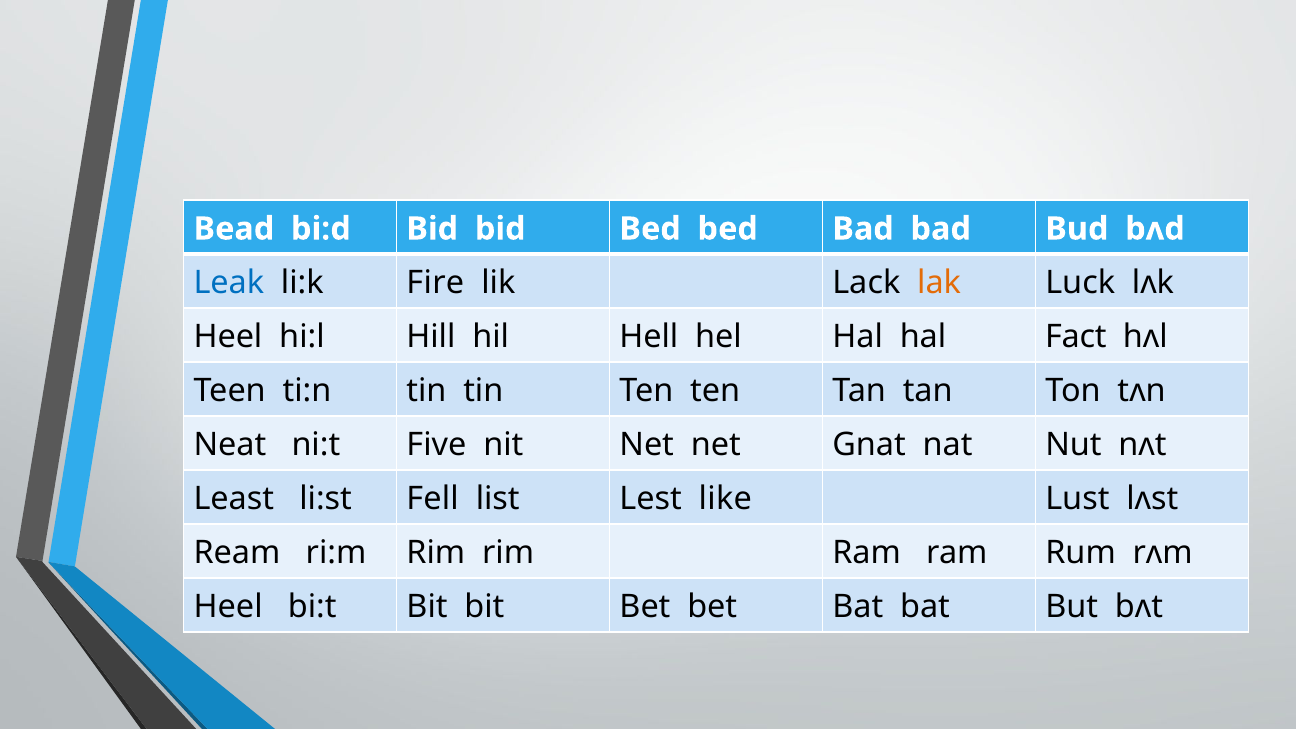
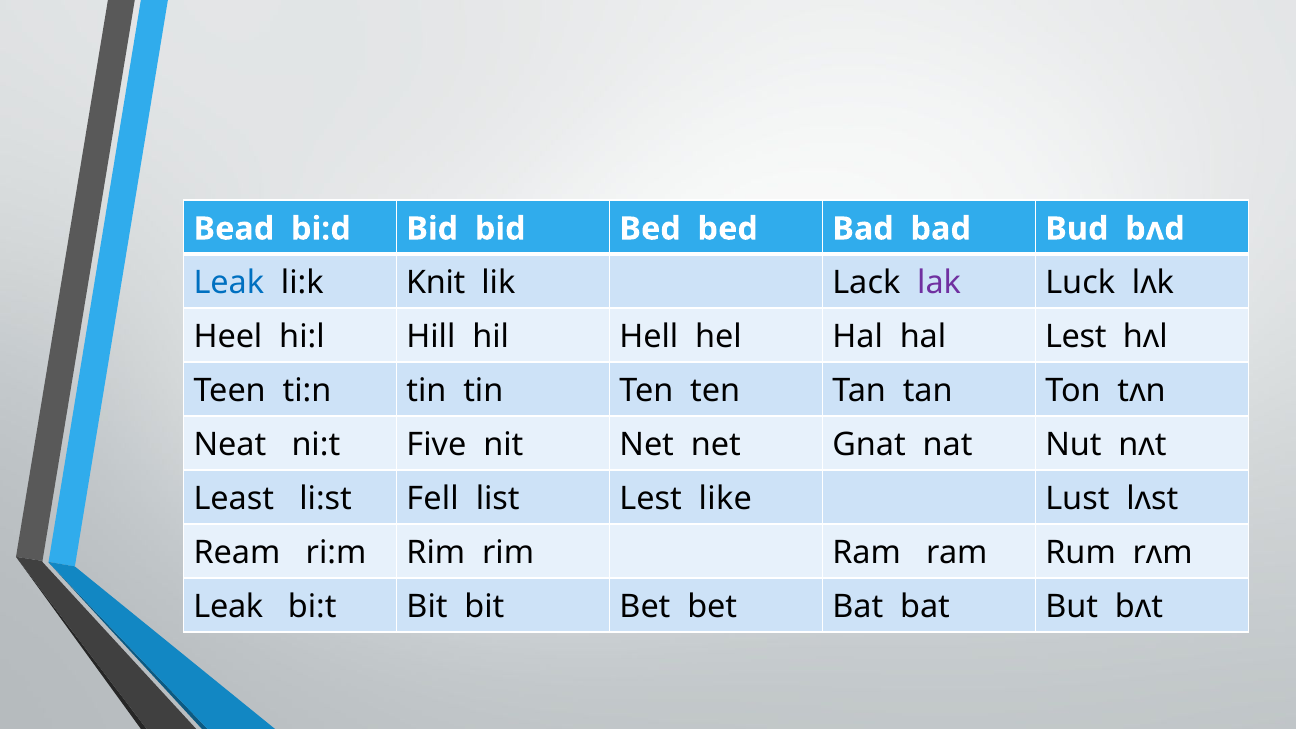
Fire: Fire -> Knit (436, 283)
lak colour: orange -> purple (939, 283)
hal Fact: Fact -> Lest (1076, 337)
Heel: Heel -> Leak (228, 607)
